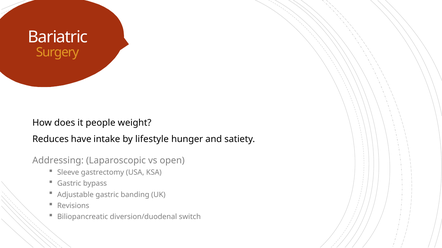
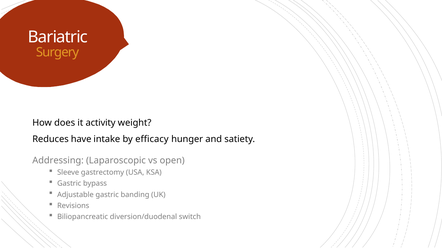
people: people -> activity (101, 123)
lifestyle: lifestyle -> efficacy (152, 140)
